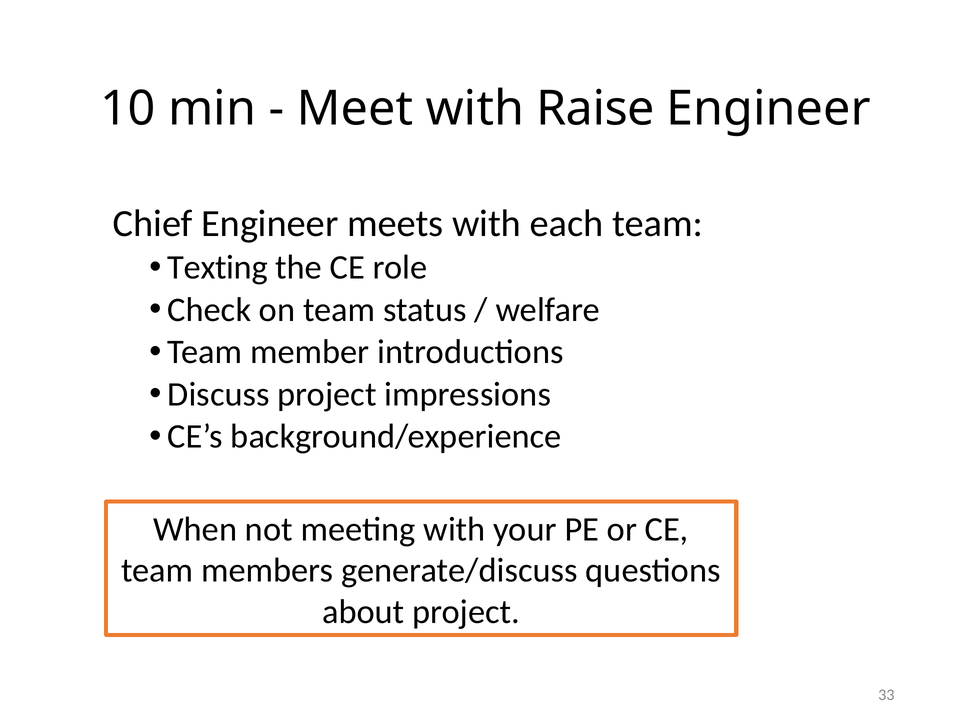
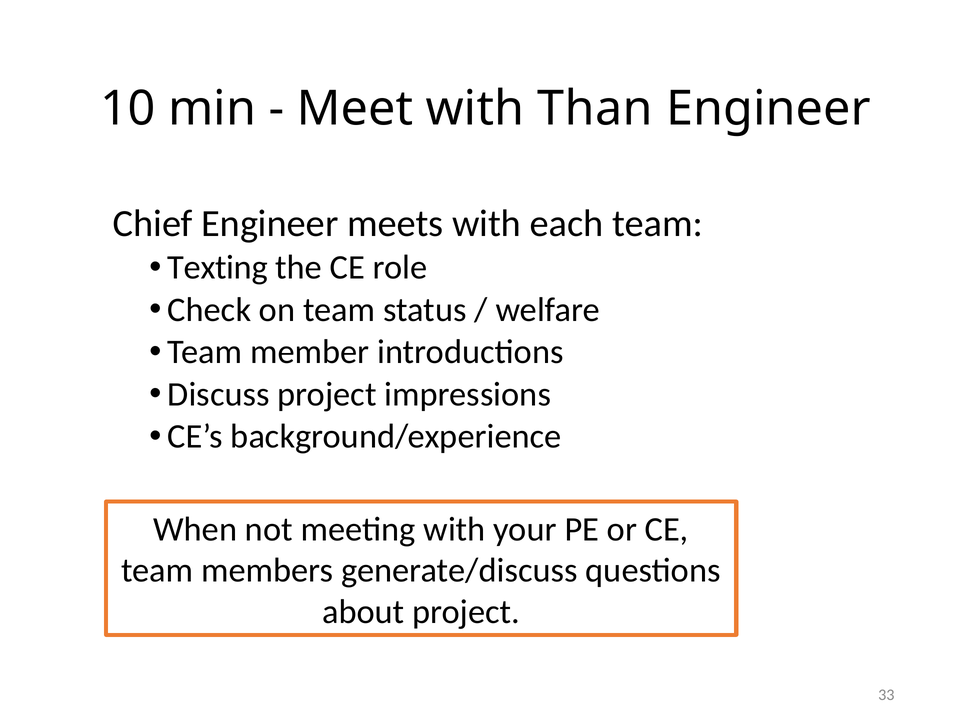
Raise: Raise -> Than (595, 109)
